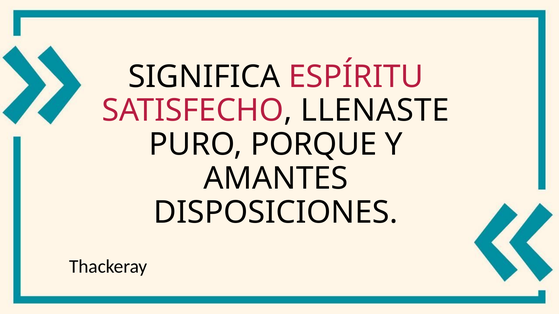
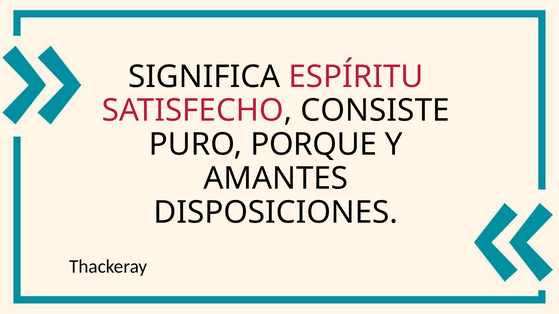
LLENASTE: LLENASTE -> CONSISTE (375, 111)
